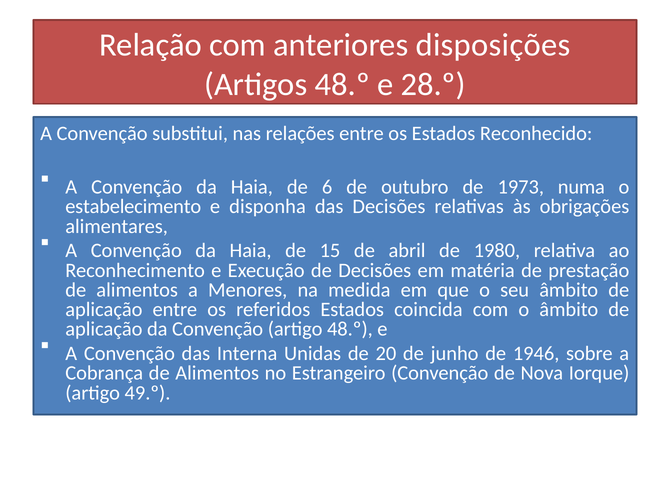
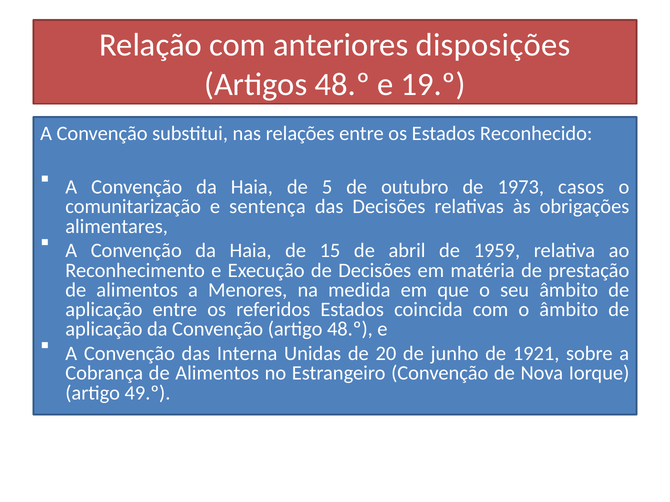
28.º: 28.º -> 19.º (433, 84)
6: 6 -> 5 (327, 187)
numa: numa -> casos (581, 187)
estabelecimento: estabelecimento -> comunitarização (133, 207)
disponha: disponha -> sentença (267, 207)
1980: 1980 -> 1959 (497, 251)
1946: 1946 -> 1921 (536, 354)
